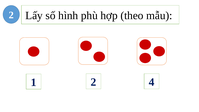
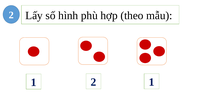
1 4: 4 -> 1 (152, 82)
